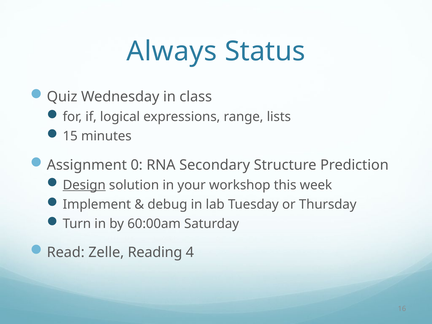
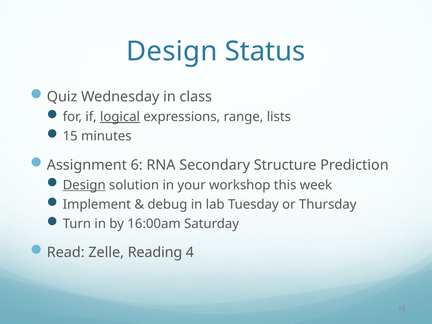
Always: Always -> Design (172, 51)
logical underline: none -> present (120, 117)
0: 0 -> 6 (137, 165)
60:00am: 60:00am -> 16:00am (154, 224)
